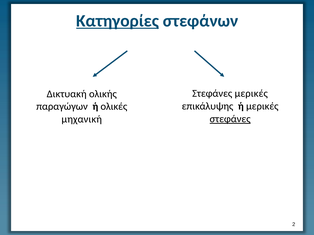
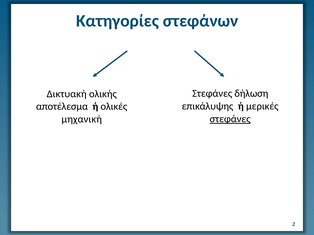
Κατηγορίες underline: present -> none (118, 21)
Στεφάνες μερικές: μερικές -> δήλωση (251, 94)
παραγώγων: παραγώγων -> αποτέλεσμα (62, 107)
